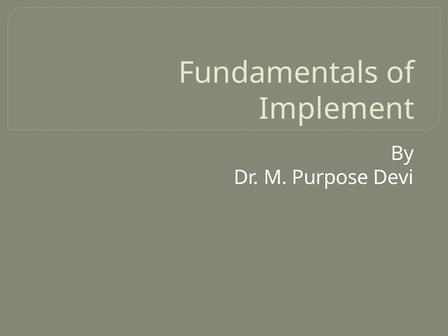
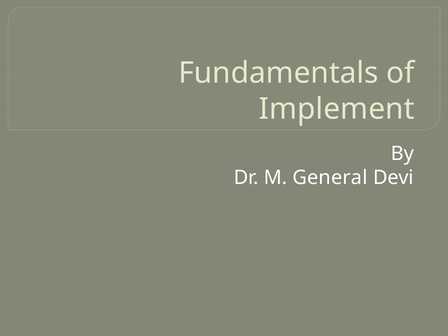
Purpose: Purpose -> General (330, 178)
